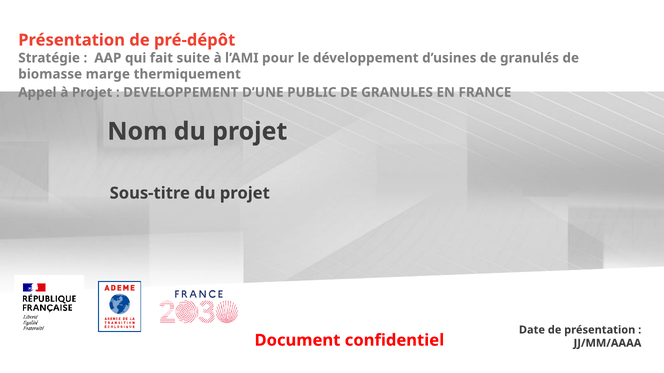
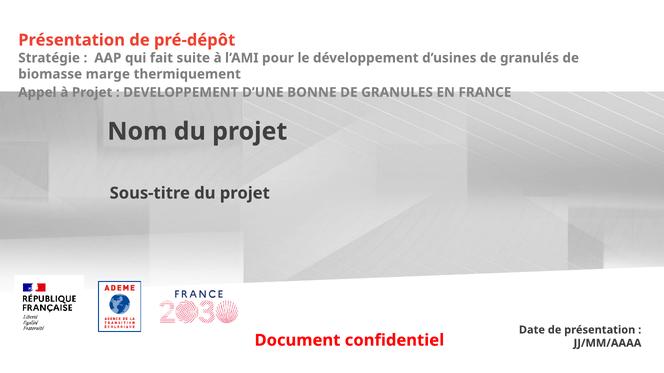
PUBLIC: PUBLIC -> BONNE (312, 92)
